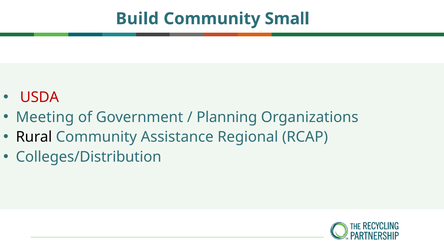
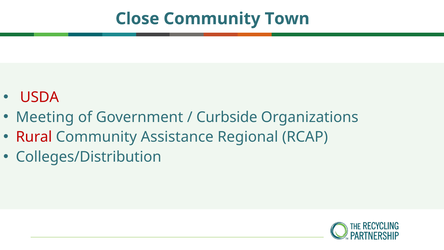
Build: Build -> Close (137, 19)
Small: Small -> Town (287, 19)
Planning: Planning -> Curbside (227, 117)
Rural colour: black -> red (34, 137)
